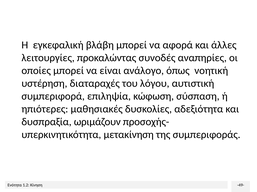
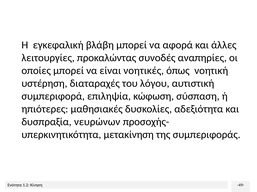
ανάλογο: ανάλογο -> νοητικές (144, 71)
ωριμάζουν: ωριμάζουν -> νευρώνων (97, 122)
